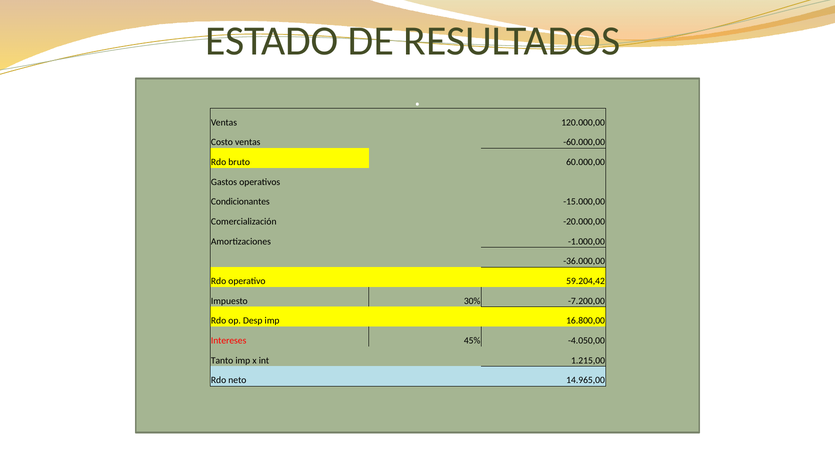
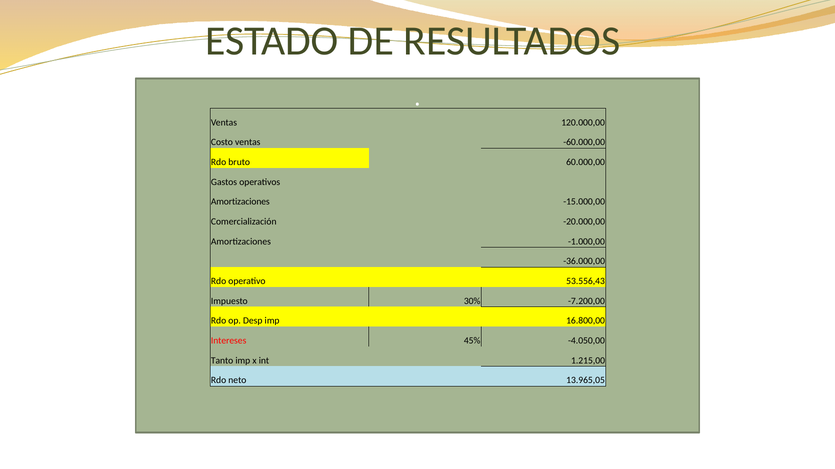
Condicionantes: Condicionantes -> Amortizaciones (240, 202)
59.204,42: 59.204,42 -> 53.556,43 (586, 282)
14.965,00: 14.965,00 -> 13.965,05 (586, 381)
